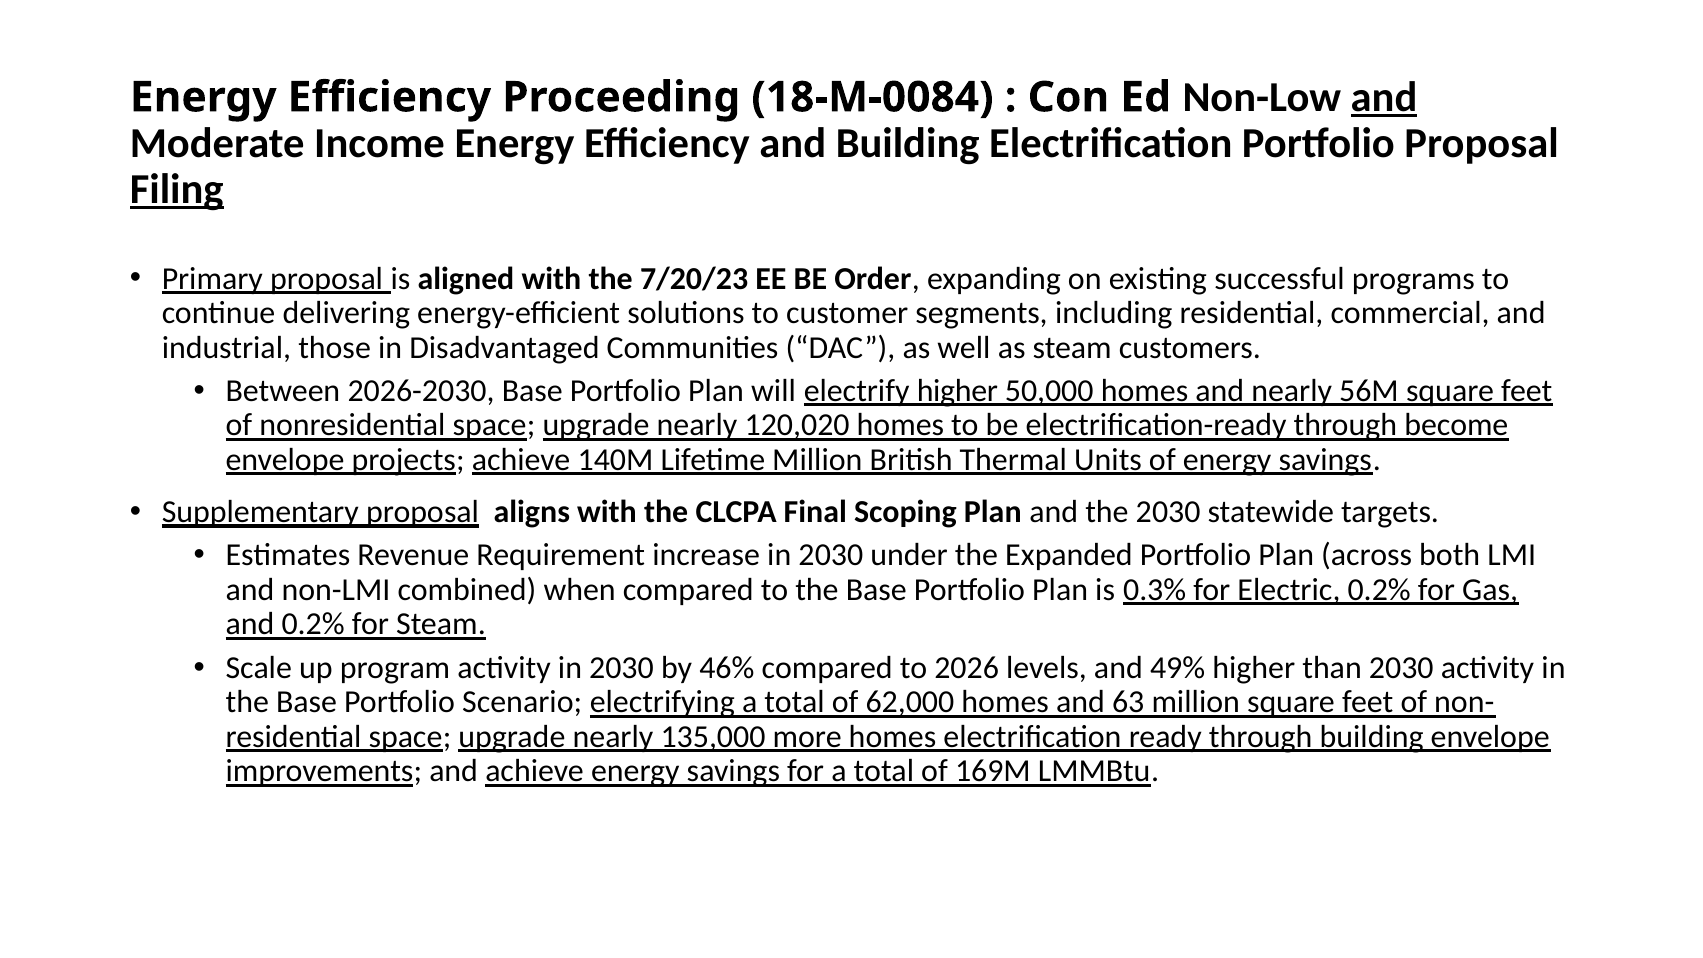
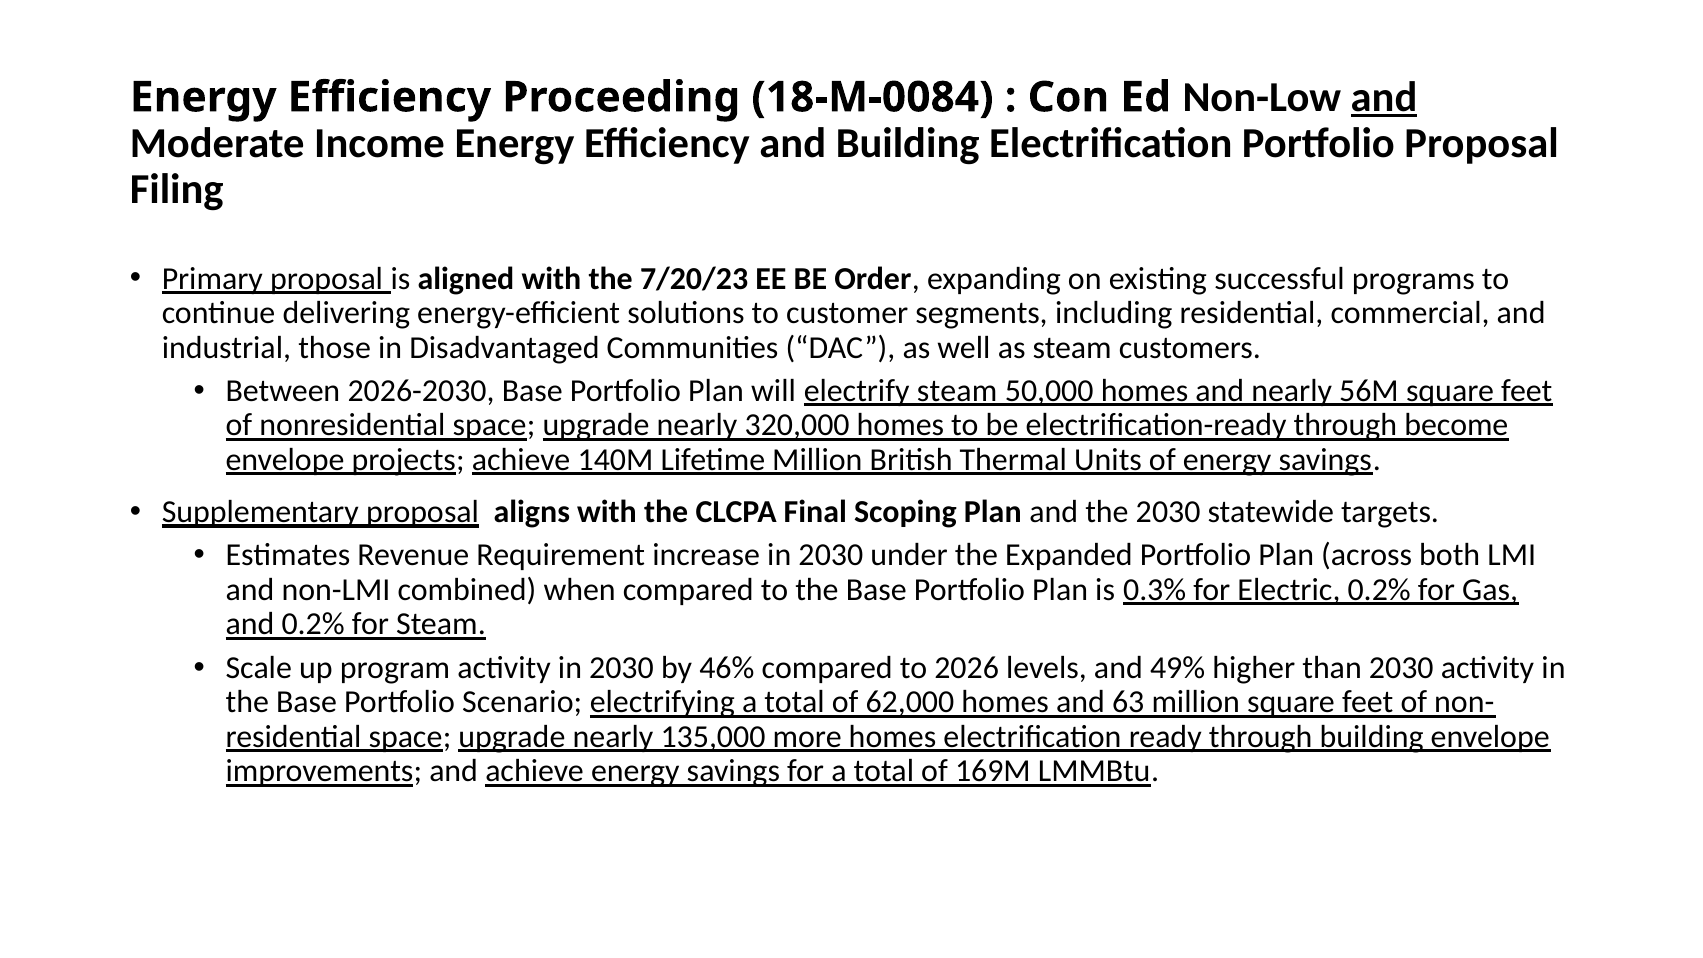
Filing underline: present -> none (177, 189)
electrify higher: higher -> steam (957, 391)
120,020: 120,020 -> 320,000 (797, 425)
